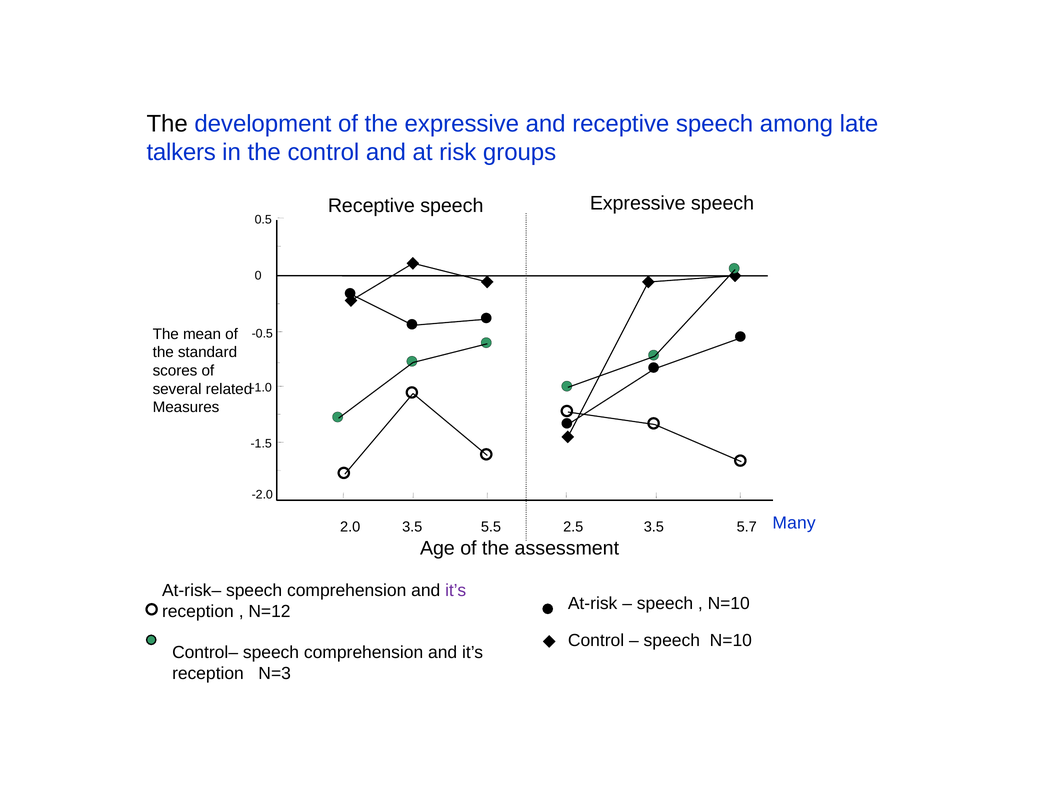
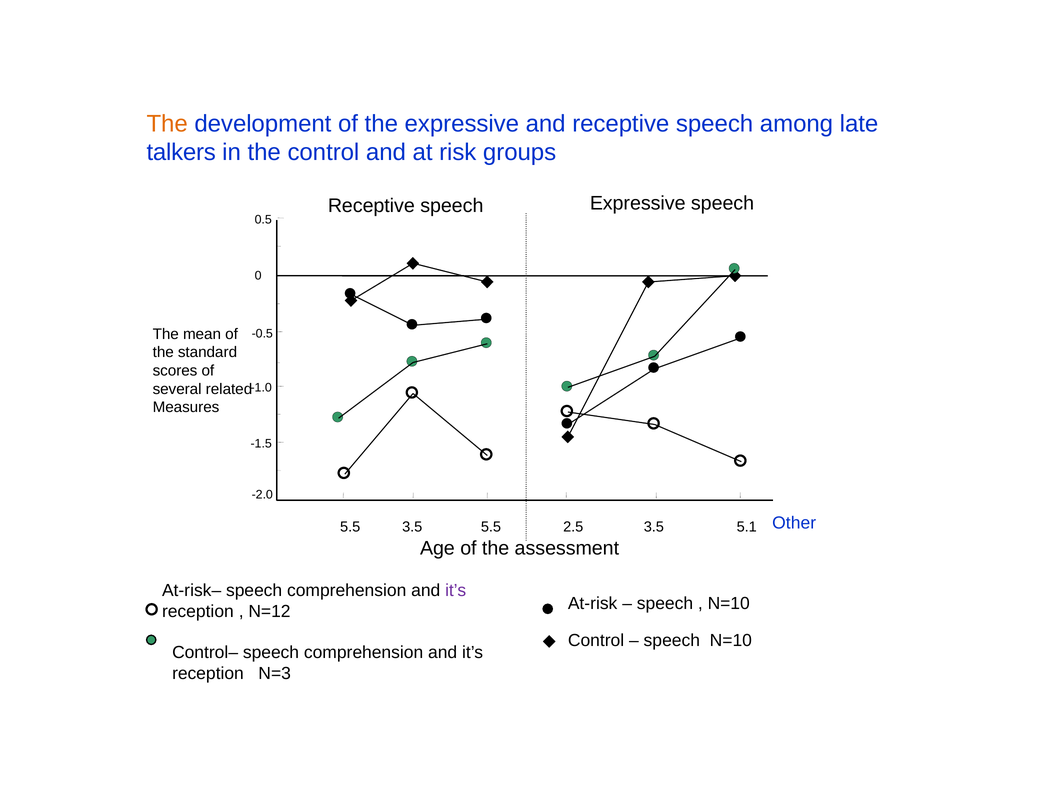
The colour: black -> orange (167, 124)
Many: Many -> Other (794, 523)
2.0: 2.0 -> 5.5 (350, 527)
5.7: 5.7 -> 5.1 (747, 527)
